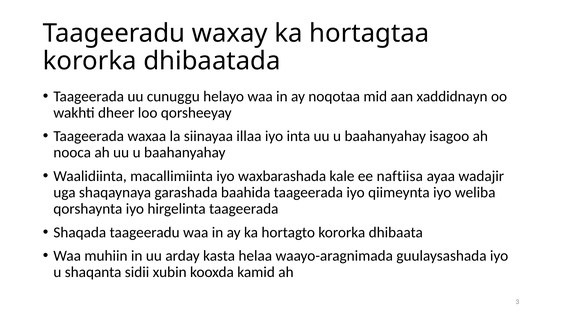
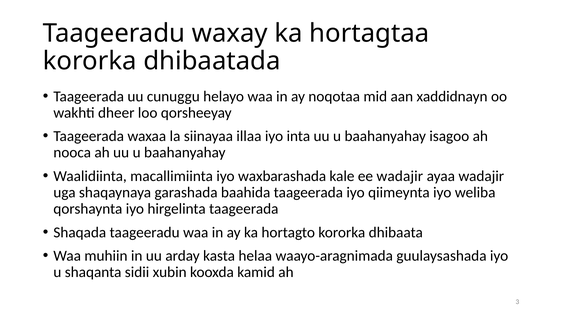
ee naftiisa: naftiisa -> wadajir (400, 176)
